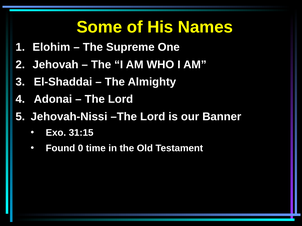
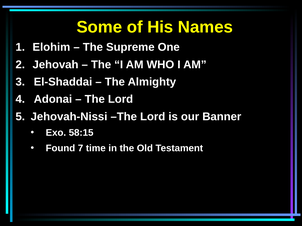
31:15: 31:15 -> 58:15 (81, 133)
0: 0 -> 7 (81, 148)
